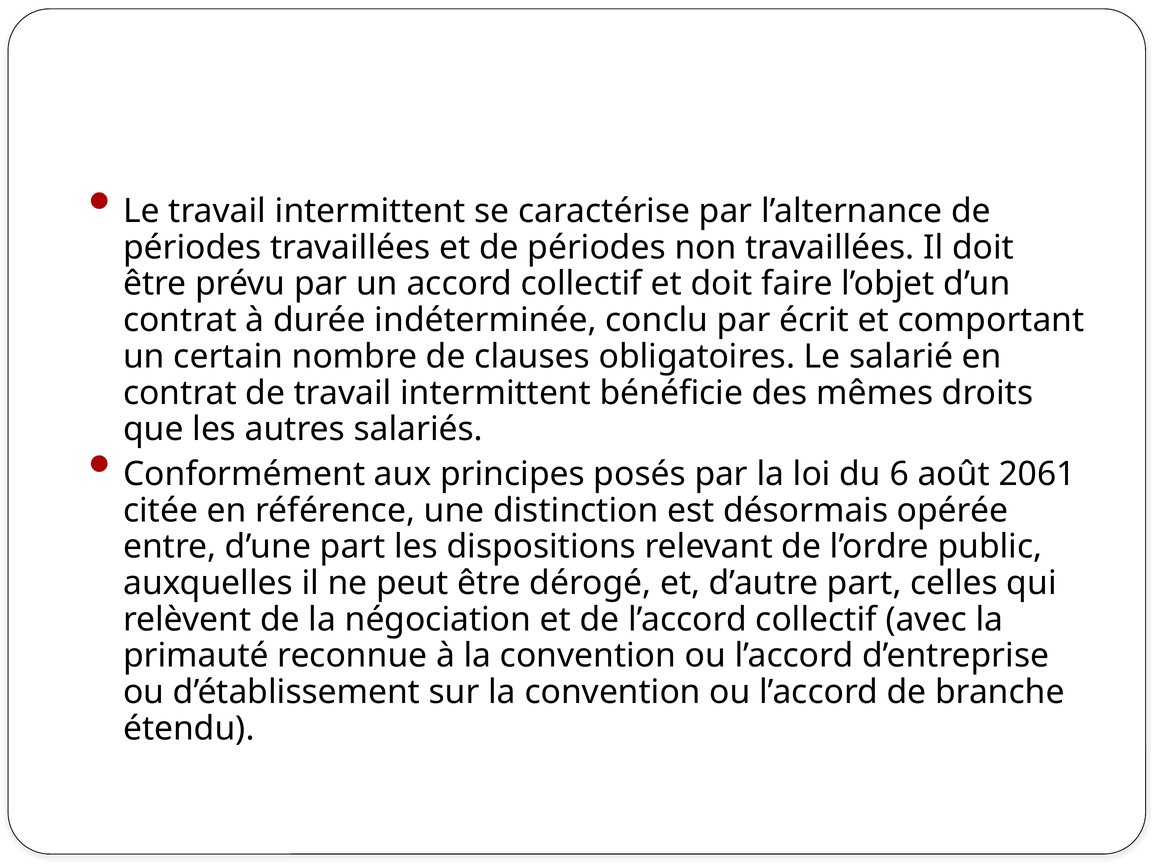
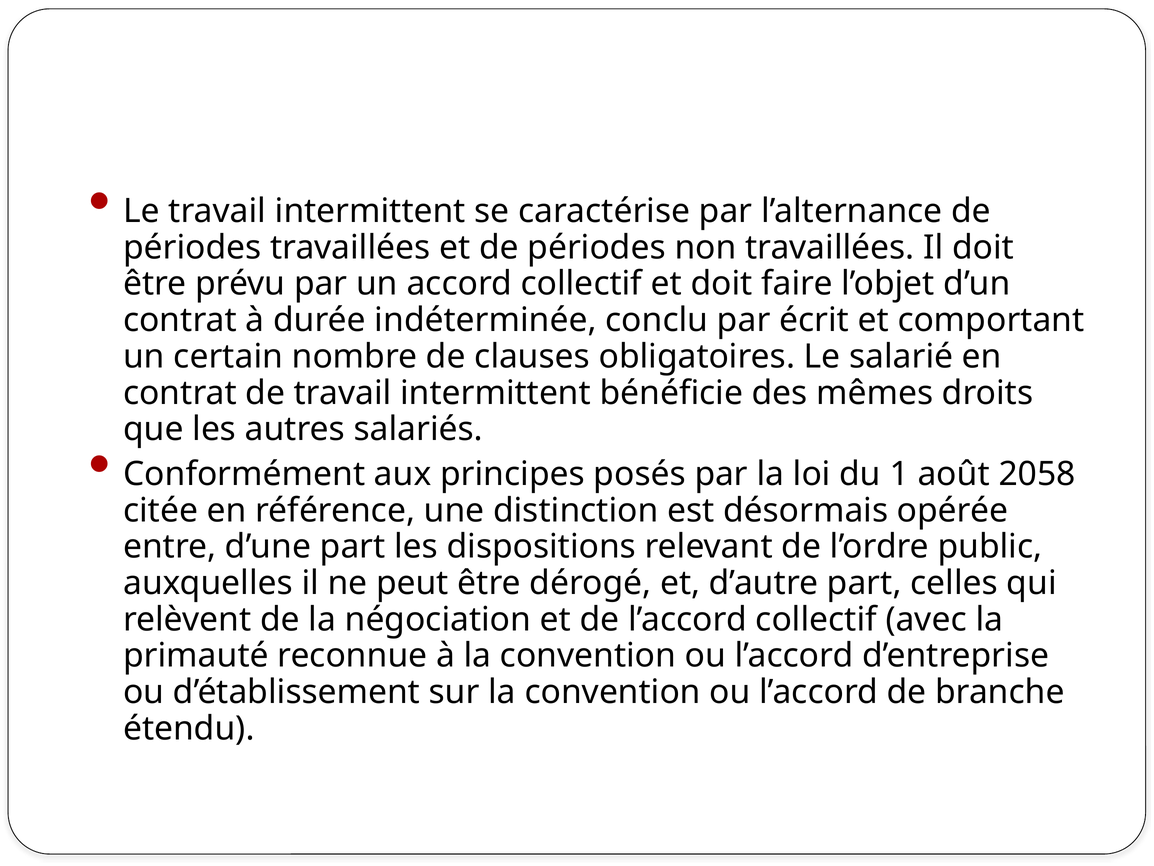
6: 6 -> 1 (899, 474)
2061: 2061 -> 2058 (1037, 474)
